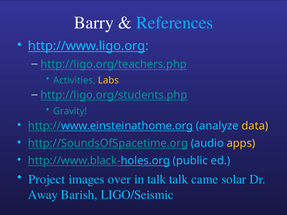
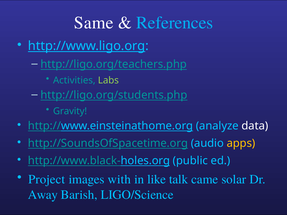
Barry: Barry -> Same (94, 23)
Labs colour: yellow -> light green (108, 80)
data colour: yellow -> white (255, 126)
over: over -> with (119, 180)
in talk: talk -> like (157, 180)
LIGO/Seismic: LIGO/Seismic -> LIGO/Science (137, 195)
